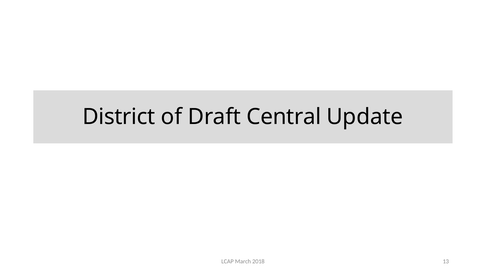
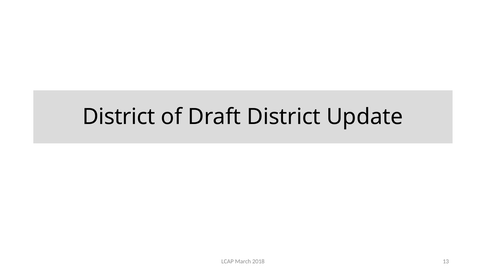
Draft Central: Central -> District (284, 116)
